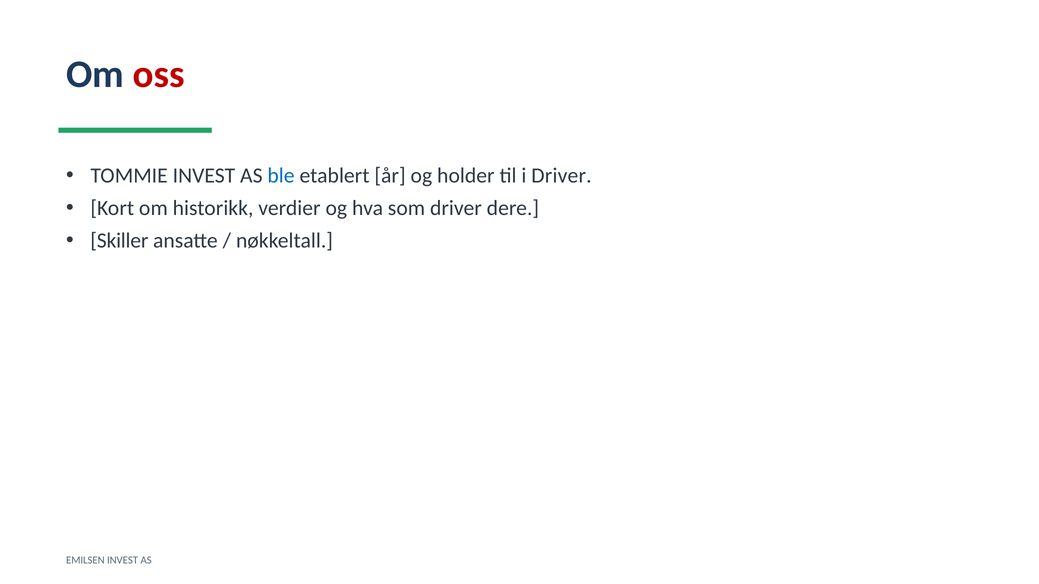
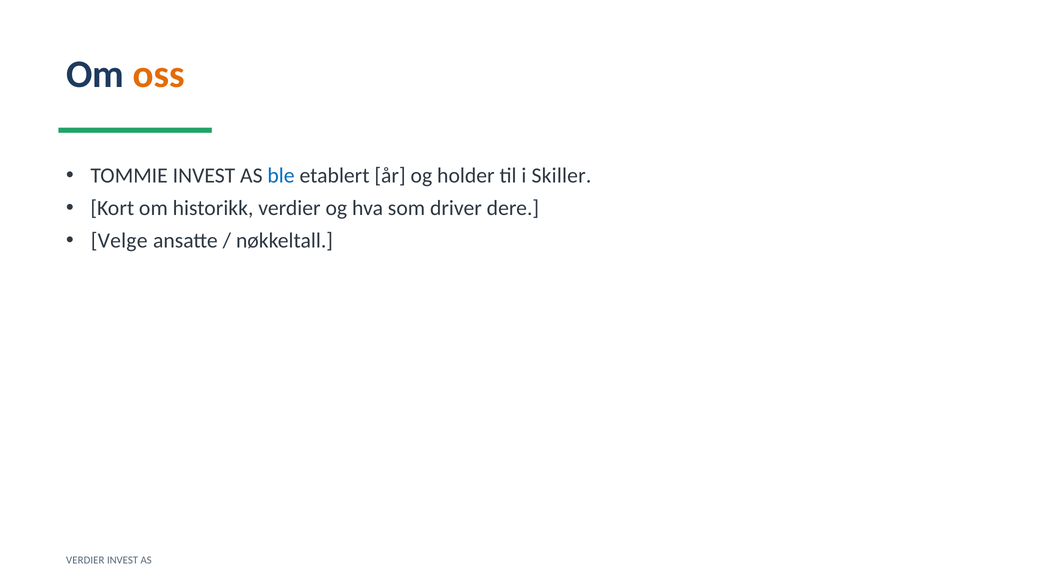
oss colour: red -> orange (159, 74)
i Driver: Driver -> Skiller (561, 176)
Skiller: Skiller -> Velge (119, 241)
EMILSEN: EMILSEN -> VERDIER (85, 561)
